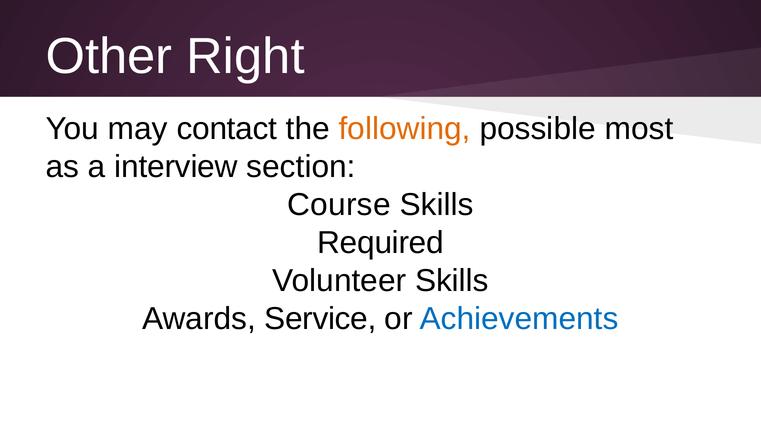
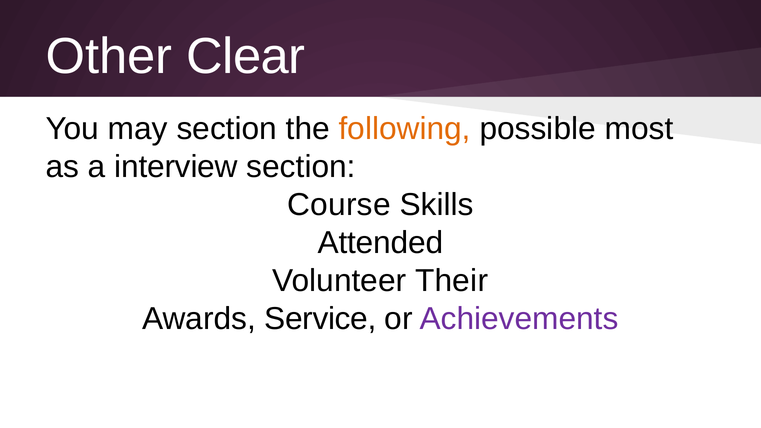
Right: Right -> Clear (246, 56)
may contact: contact -> section (227, 129)
Required: Required -> Attended (381, 243)
Volunteer Skills: Skills -> Their (452, 281)
Achievements colour: blue -> purple (519, 319)
